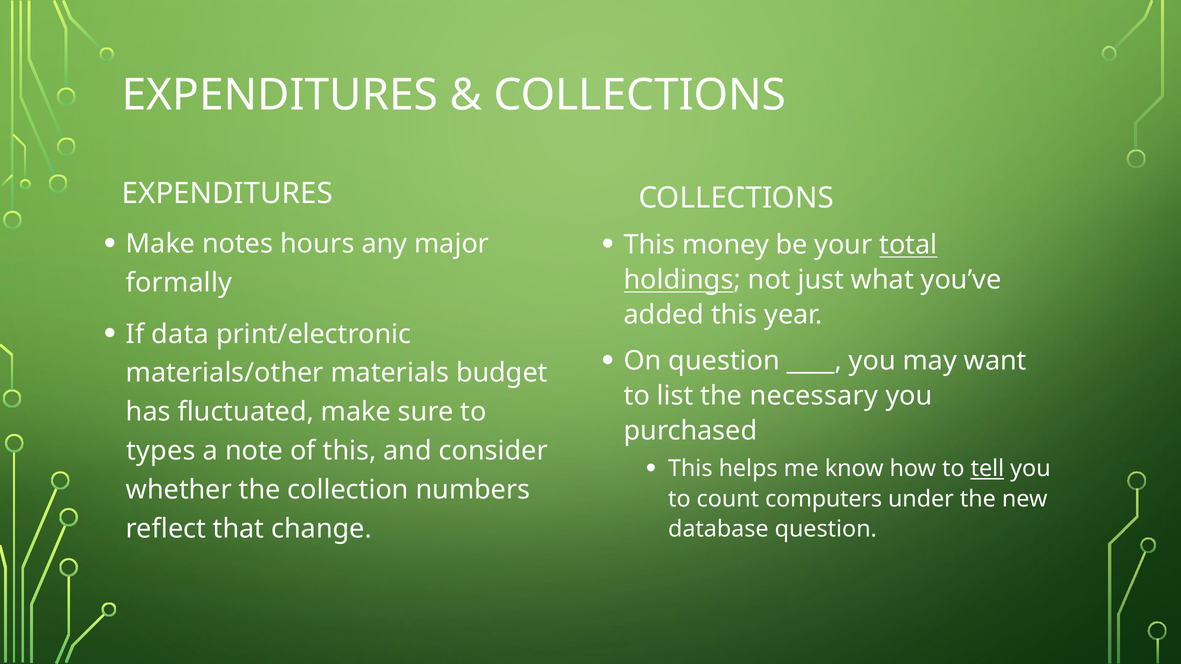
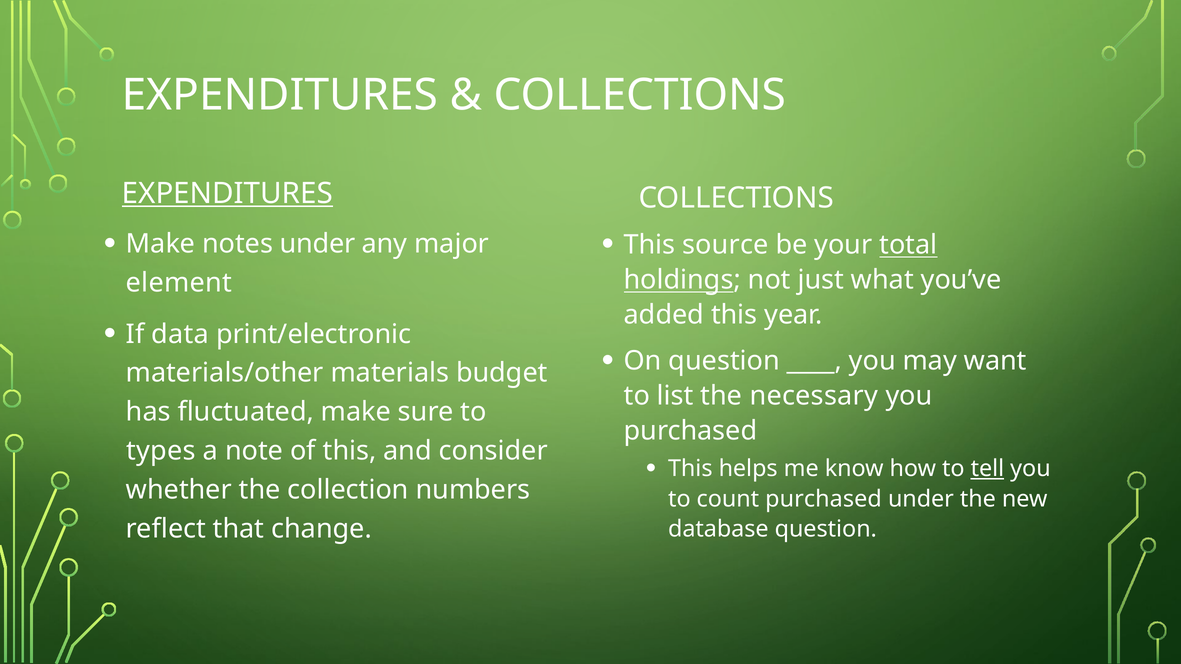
EXPENDITURES underline: none -> present (227, 194)
notes hours: hours -> under (318, 244)
money: money -> source (725, 245)
formally: formally -> element (179, 283)
count computers: computers -> purchased (824, 499)
